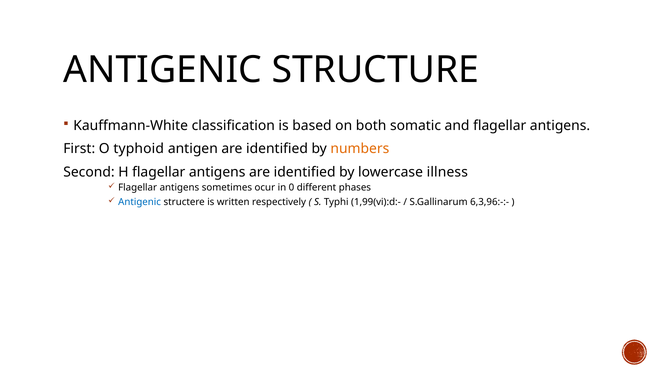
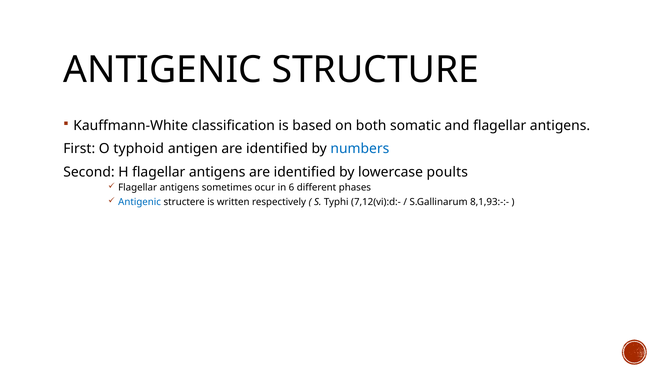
numbers colour: orange -> blue (360, 149)
illness: illness -> poults (447, 172)
0: 0 -> 6 (291, 188)
1,99(vi):d:-: 1,99(vi):d:- -> 7,12(vi):d:- (376, 202)
6,3,96:-:-: 6,3,96:-:- -> 8,1,93:-:- (490, 202)
